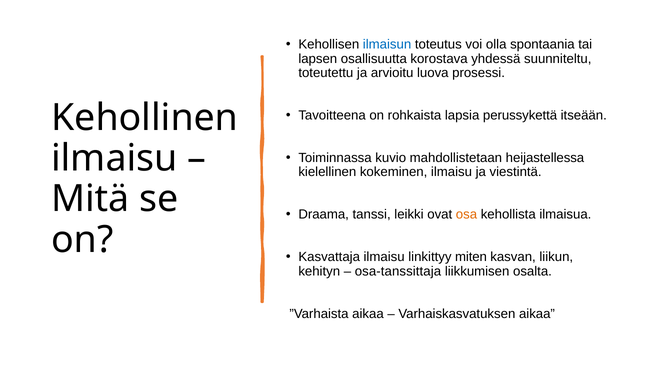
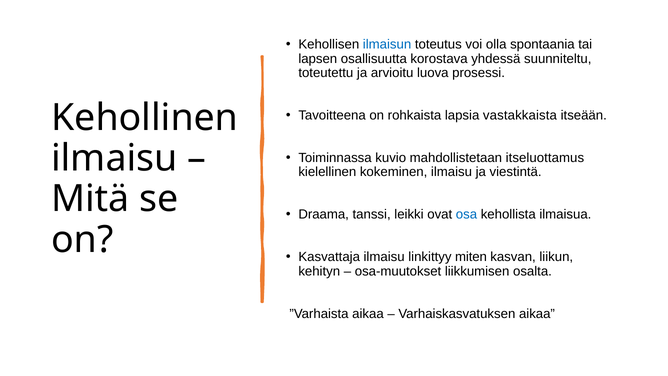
perussykettä: perussykettä -> vastakkaista (520, 115)
heijastellessa: heijastellessa -> itseluottamus (545, 158)
osa colour: orange -> blue (466, 214)
osa-tanssittaja: osa-tanssittaja -> osa-muutokset (398, 271)
